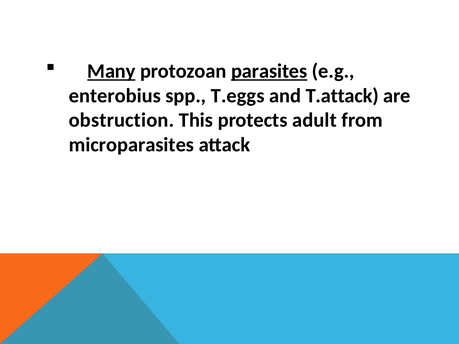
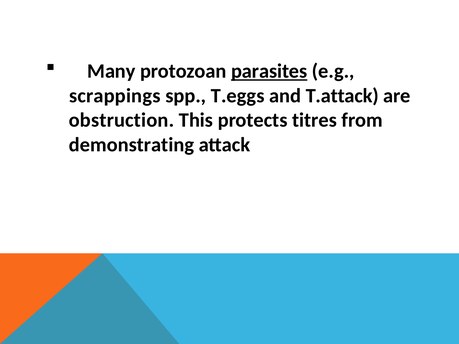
Many underline: present -> none (111, 71)
enterobius: enterobius -> scrappings (115, 96)
adult: adult -> titres (315, 120)
microparasites: microparasites -> demonstrating (131, 145)
